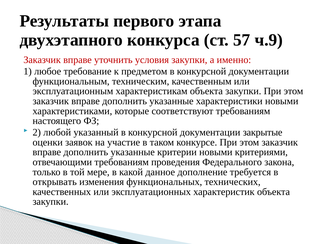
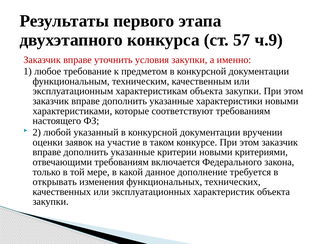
закрытые: закрытые -> вручении (263, 133)
проведения: проведения -> включается (176, 162)
